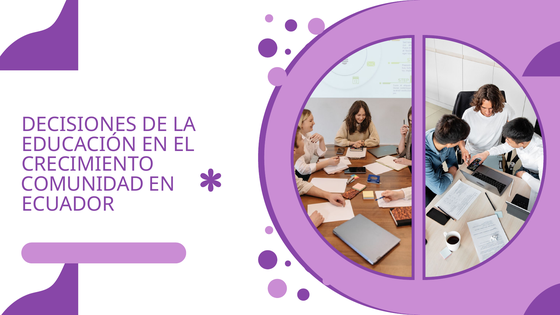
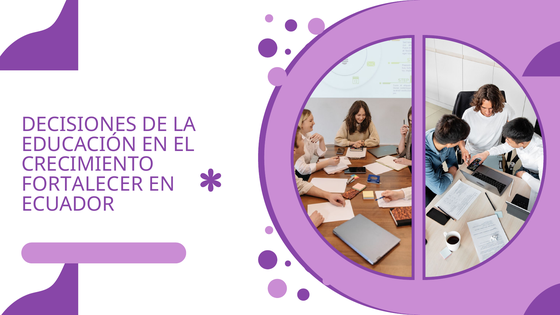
COMUNIDAD: COMUNIDAD -> FORTALECER (82, 184)
